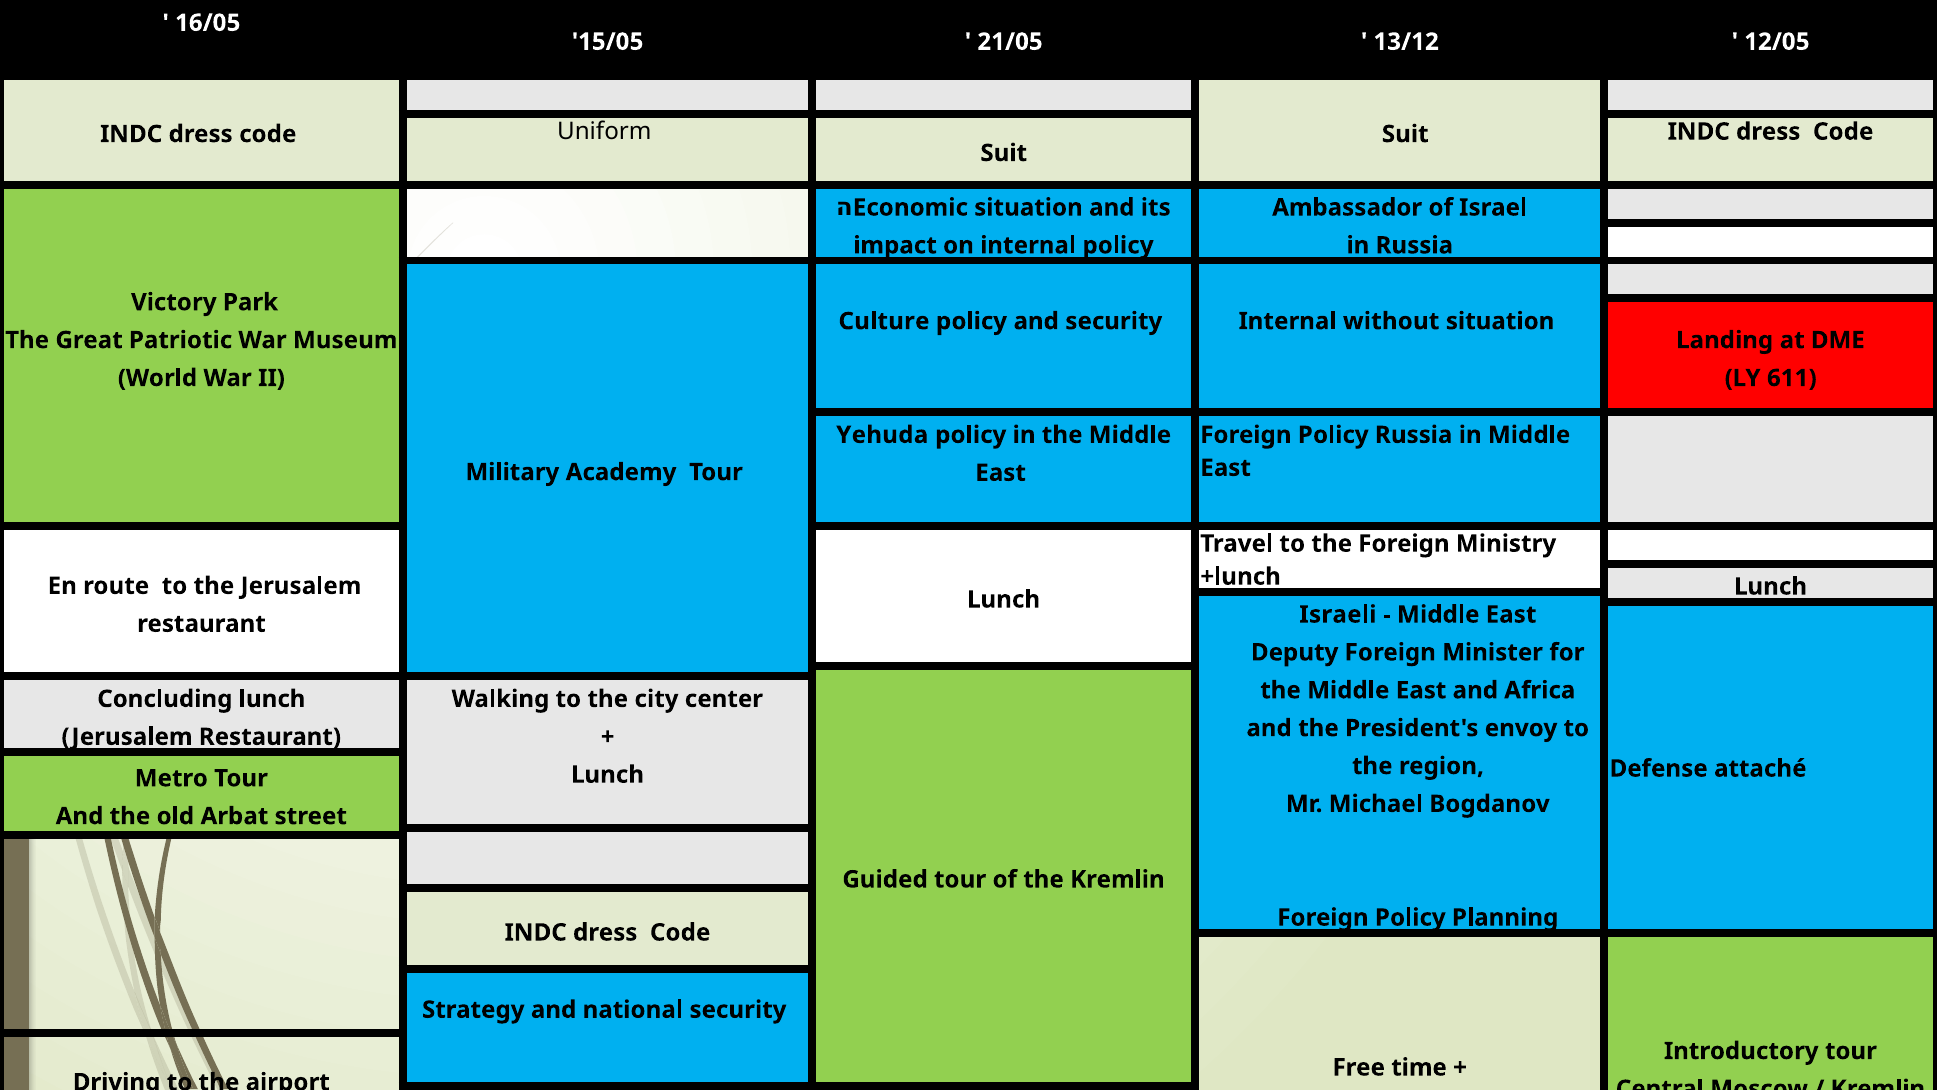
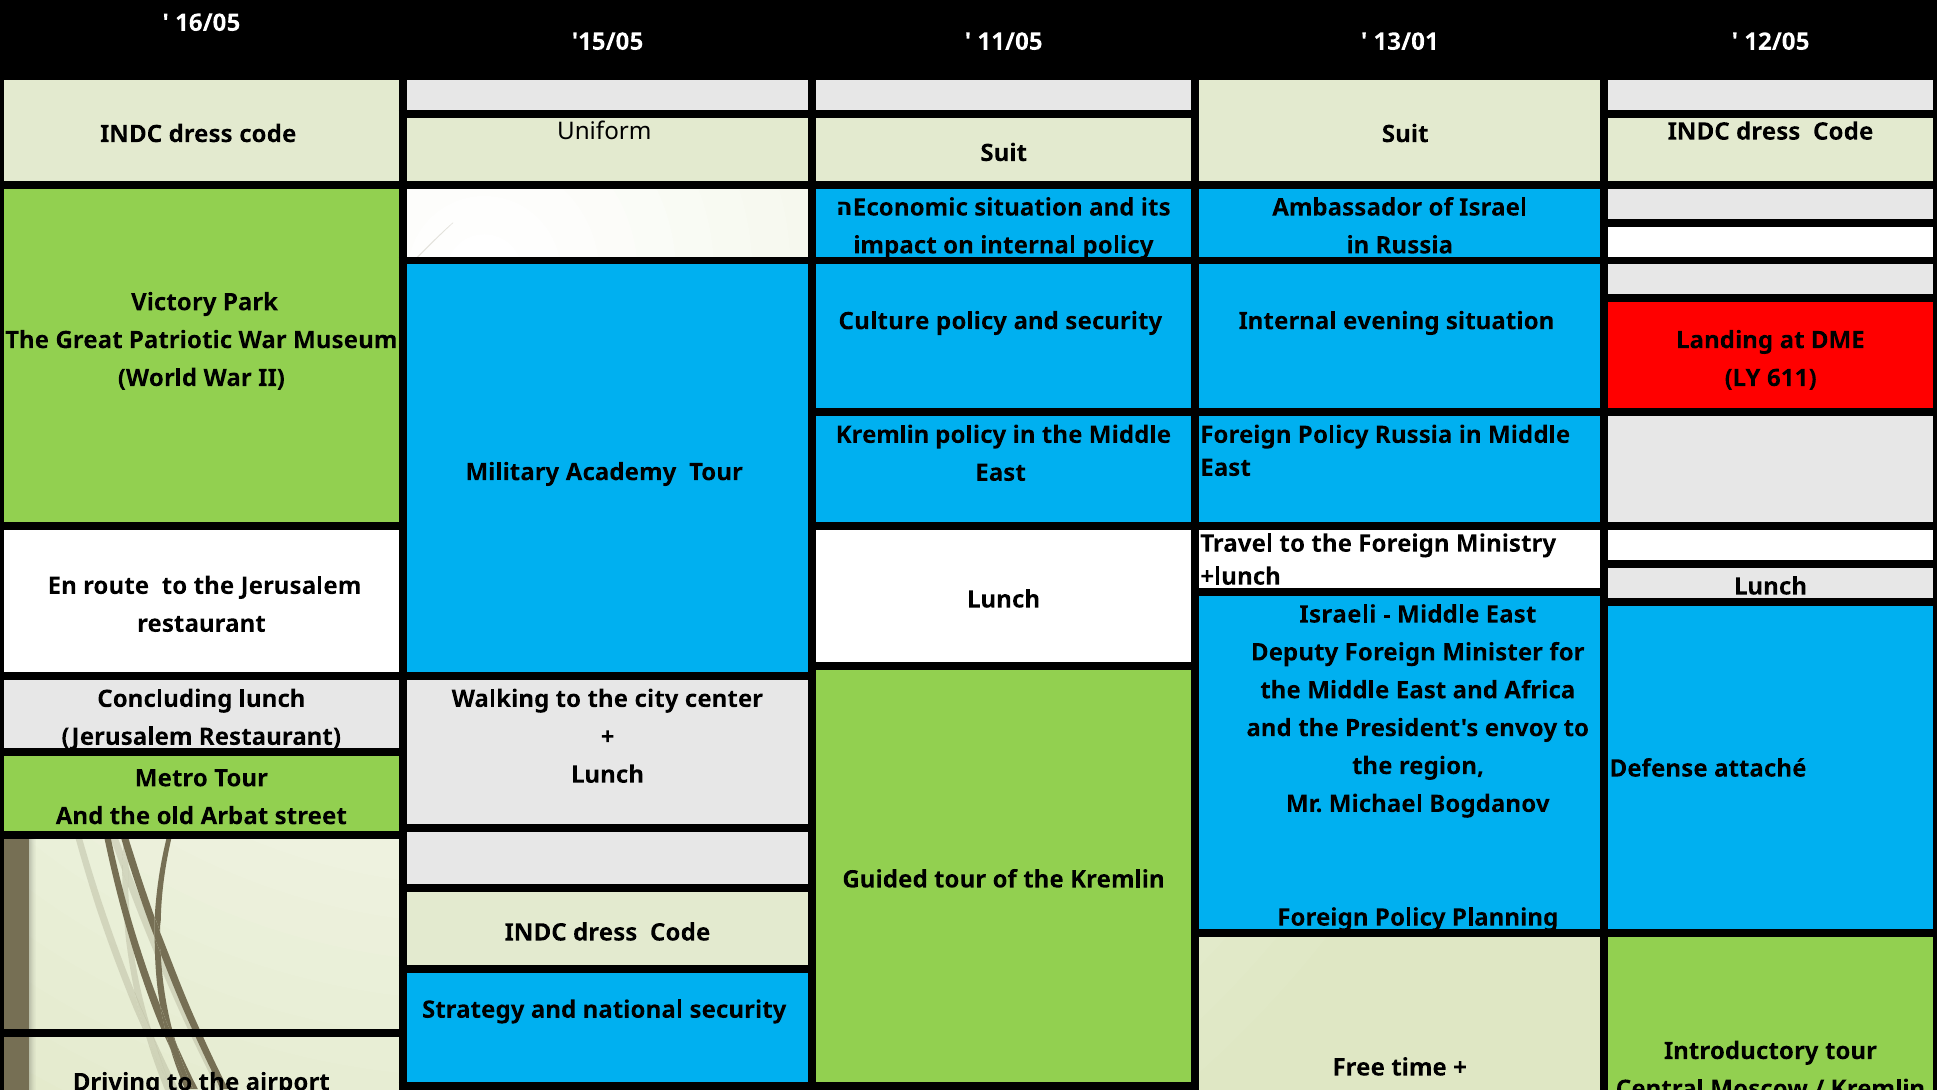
21/05: 21/05 -> 11/05 (1010, 42)
13/12: 13/12 -> 13/01 (1406, 42)
Internal without: without -> evening (1391, 321)
Yehuda: Yehuda -> Kremlin (882, 435)
